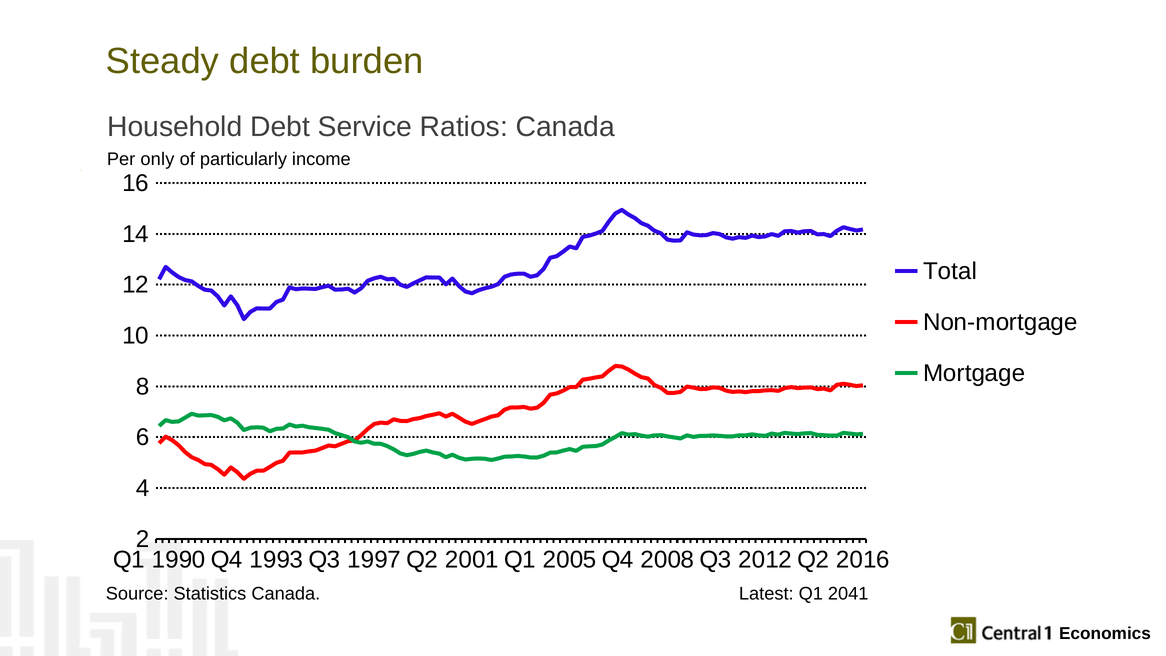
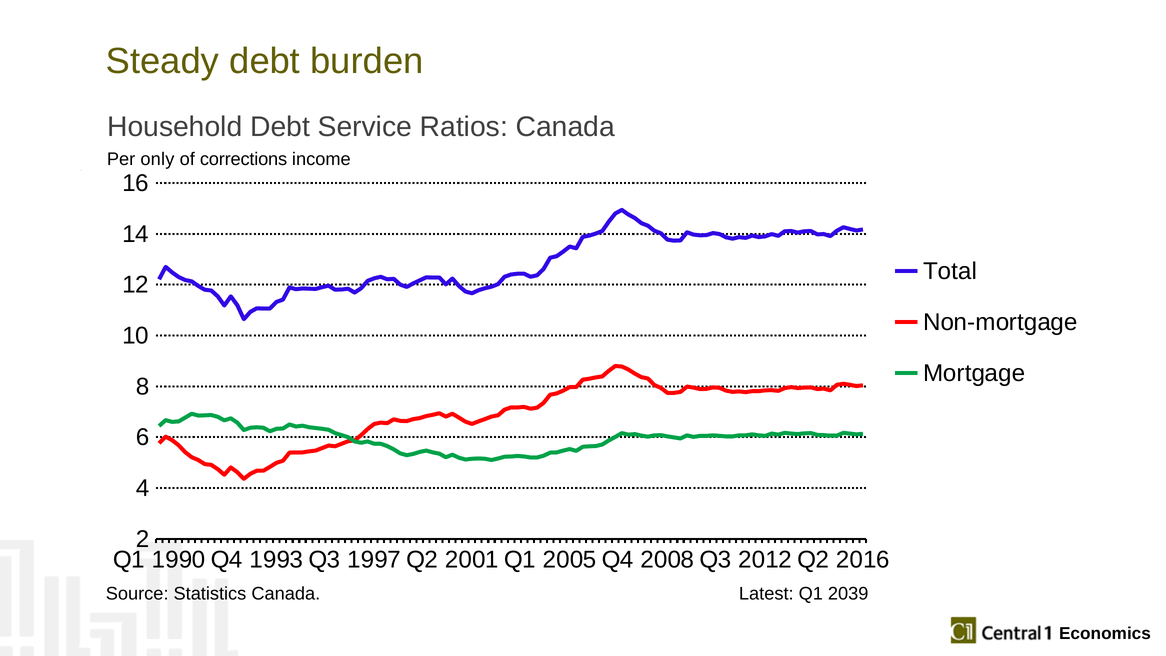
particularly: particularly -> corrections (244, 159)
2041: 2041 -> 2039 (848, 594)
